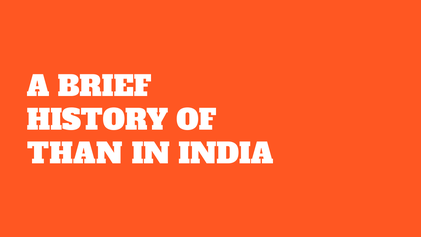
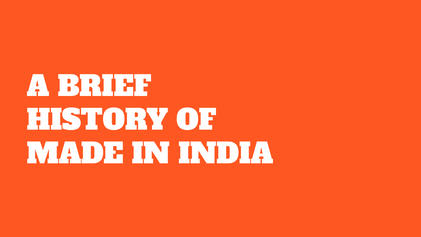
THAN: THAN -> MADE (75, 154)
